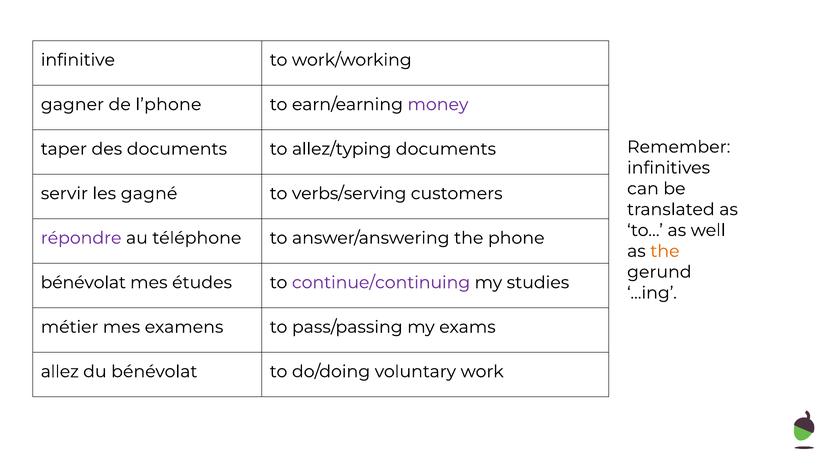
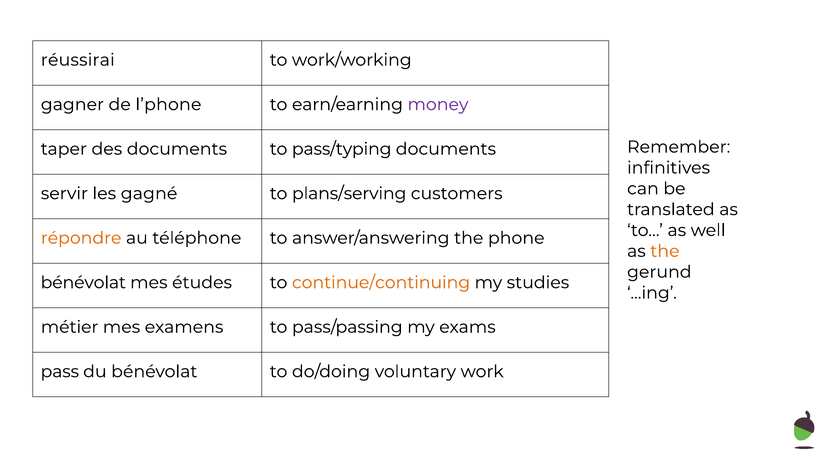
infinitive: infinitive -> réussirai (78, 60)
allez/typing: allez/typing -> pass/typing (342, 149)
verbs/serving: verbs/serving -> plans/serving (349, 194)
répondre colour: purple -> orange (81, 238)
continue/continuing colour: purple -> orange (381, 283)
allez: allez -> pass (60, 372)
